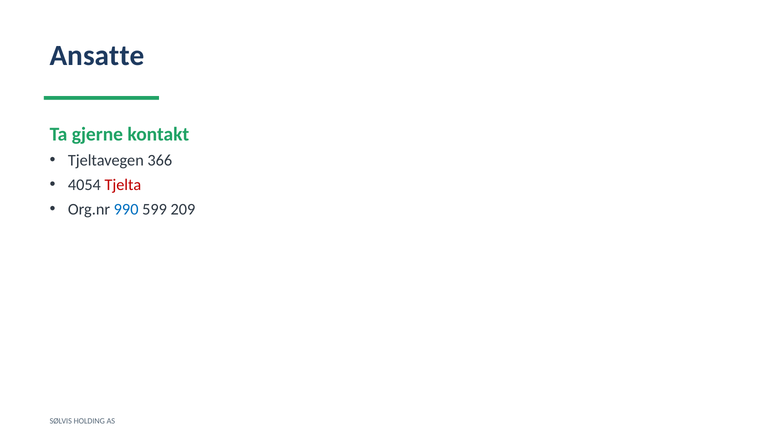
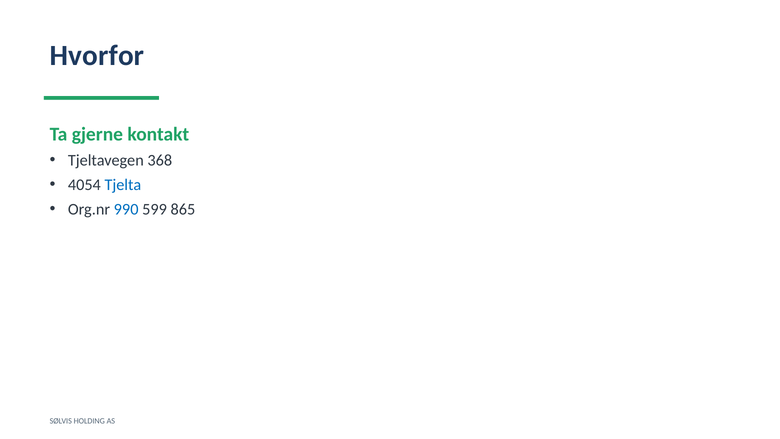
Ansatte: Ansatte -> Hvorfor (97, 56)
366: 366 -> 368 (160, 160)
Tjelta colour: red -> blue (123, 185)
209: 209 -> 865 (183, 209)
